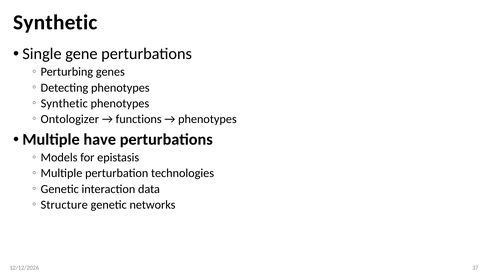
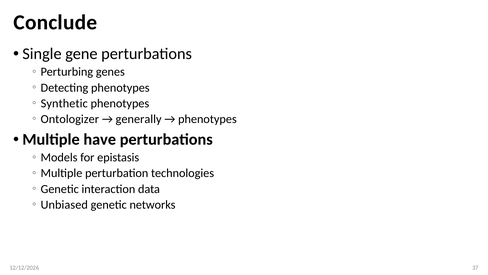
Synthetic: Synthetic -> Conclude (55, 22)
functions: functions -> generally (139, 119)
Structure: Structure -> Unbiased (64, 204)
